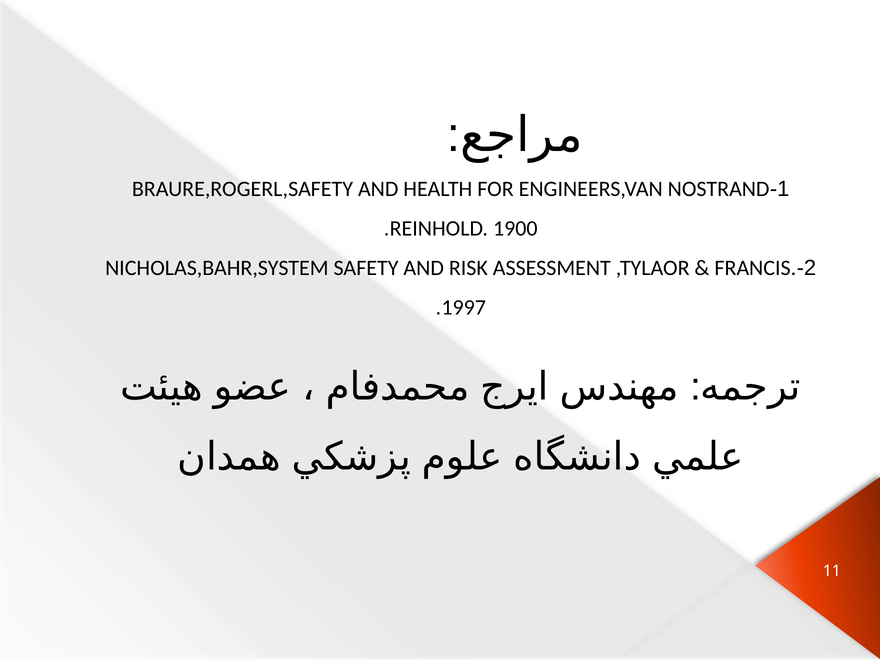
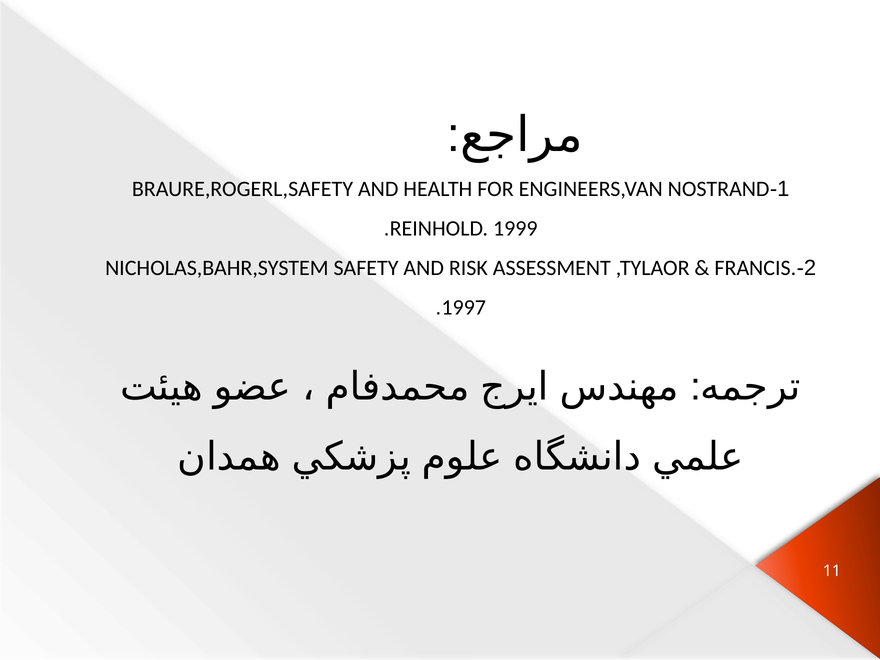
1900: 1900 -> 1999 (515, 229)
